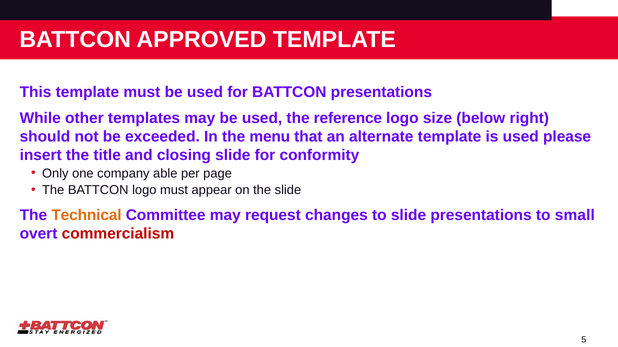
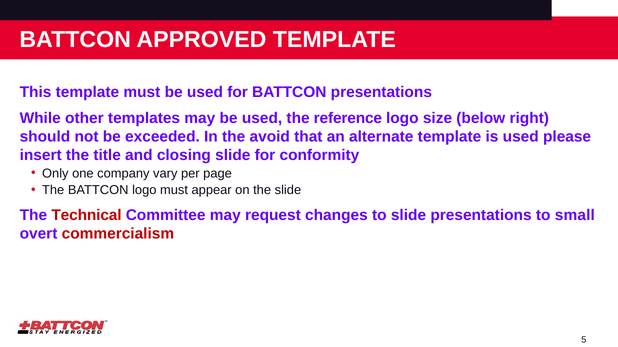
menu: menu -> avoid (270, 137)
able: able -> vary (165, 174)
Technical colour: orange -> red (87, 215)
